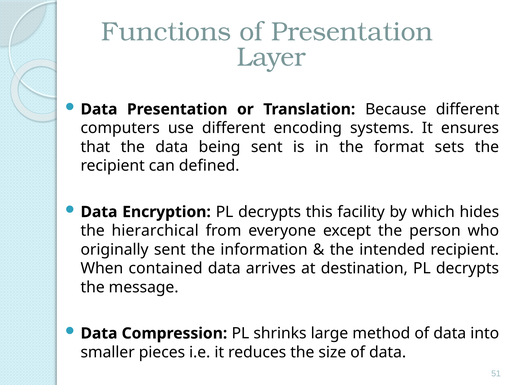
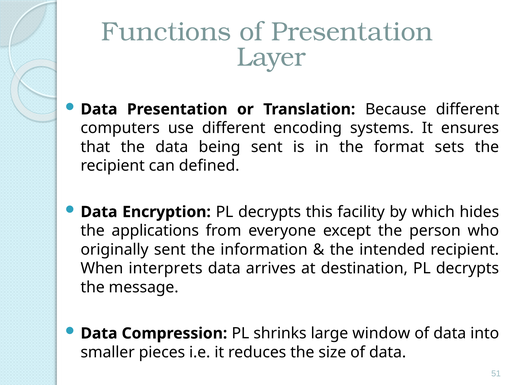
hierarchical: hierarchical -> applications (155, 231)
contained: contained -> interprets (166, 268)
method: method -> window (381, 333)
